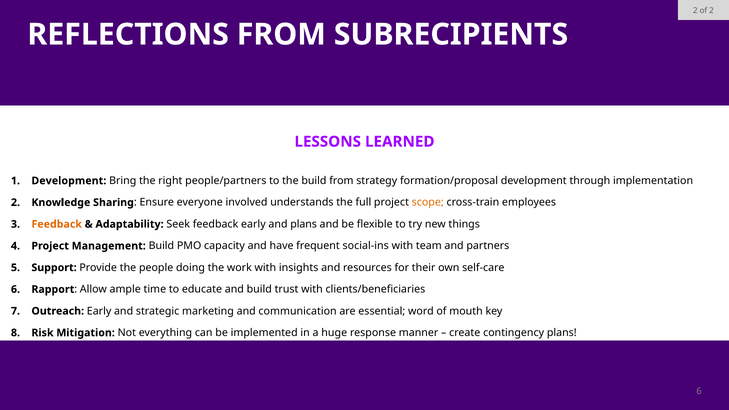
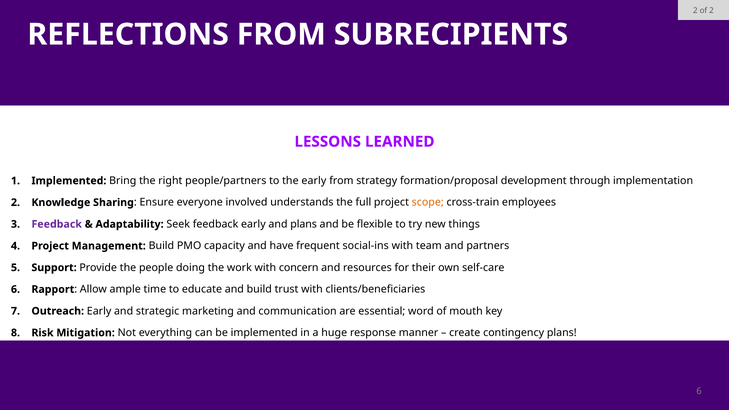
Development: Development -> Implemented (69, 181)
the build: build -> early (314, 181)
Feedback colour: orange -> purple (57, 224)
insights: insights -> concern (299, 268)
